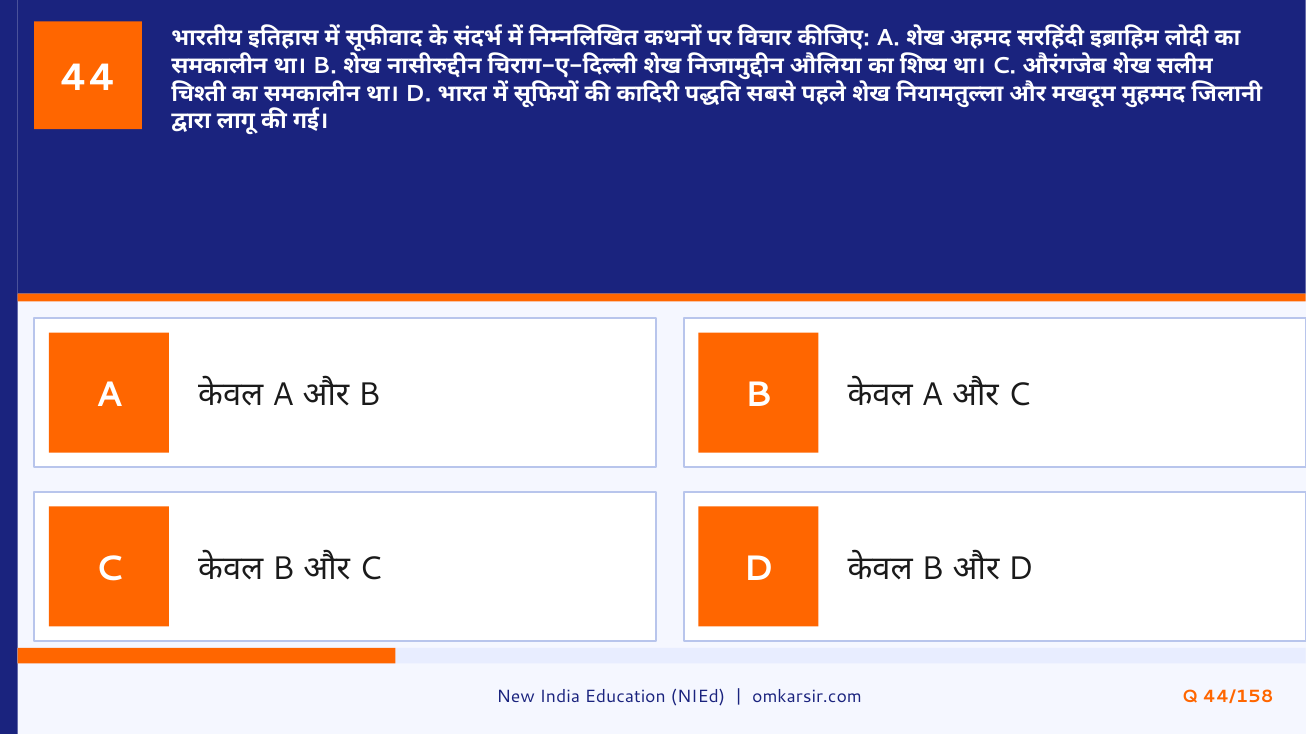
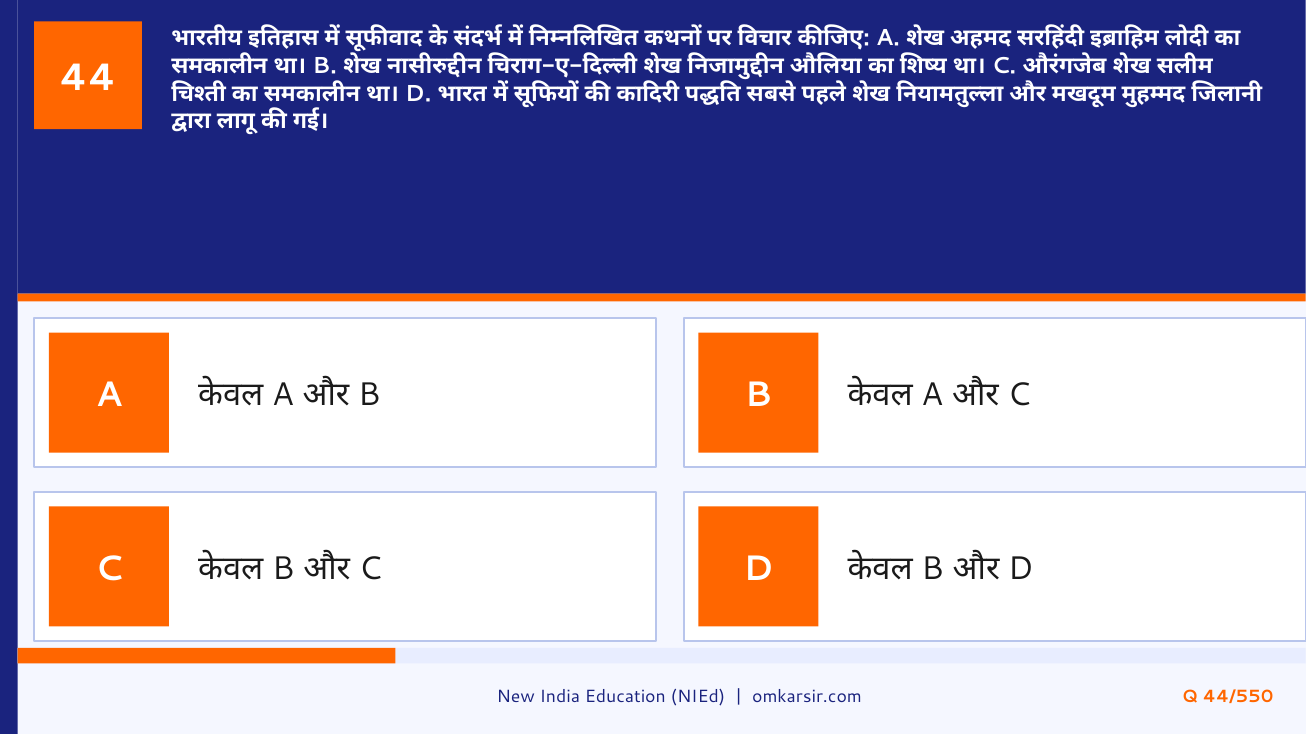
44/158: 44/158 -> 44/550 (1238, 698)
